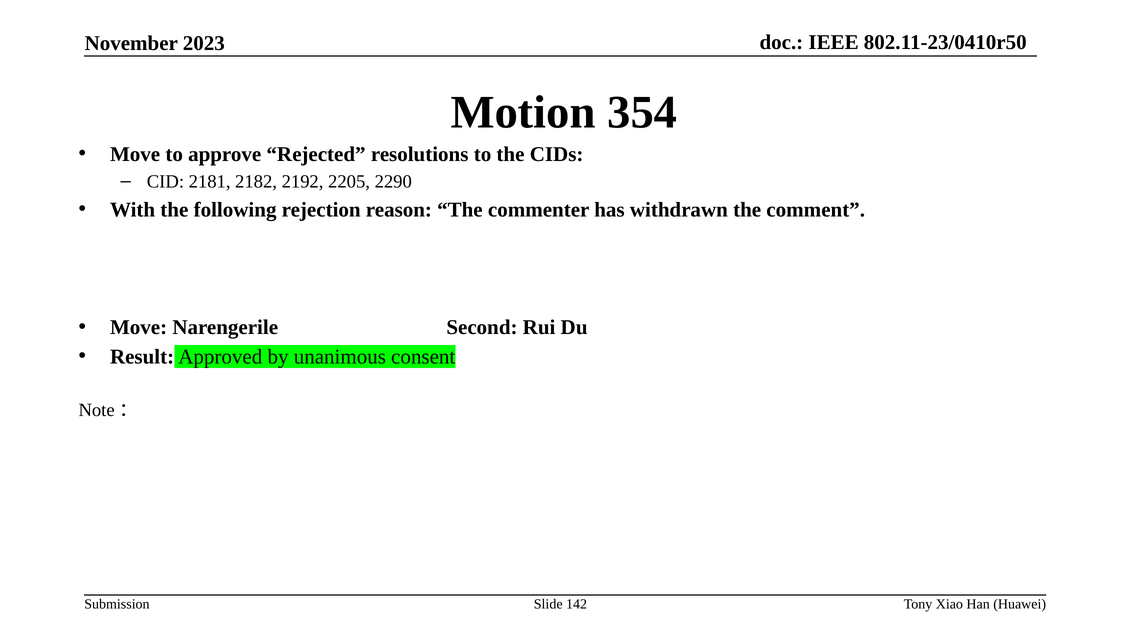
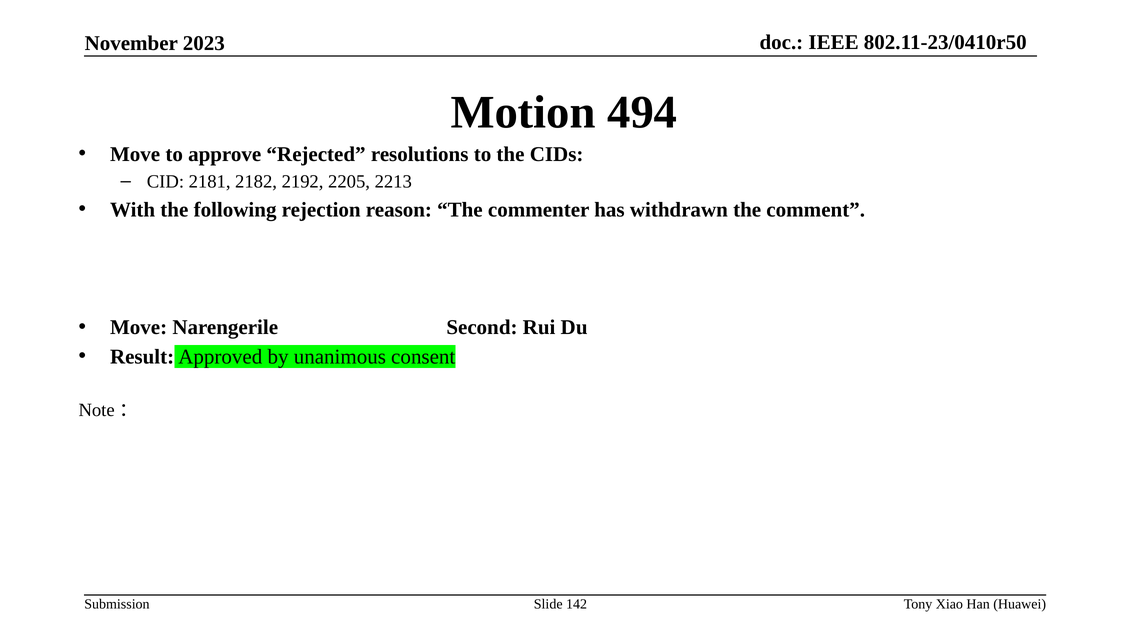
354: 354 -> 494 (642, 113)
2290: 2290 -> 2213 (393, 182)
